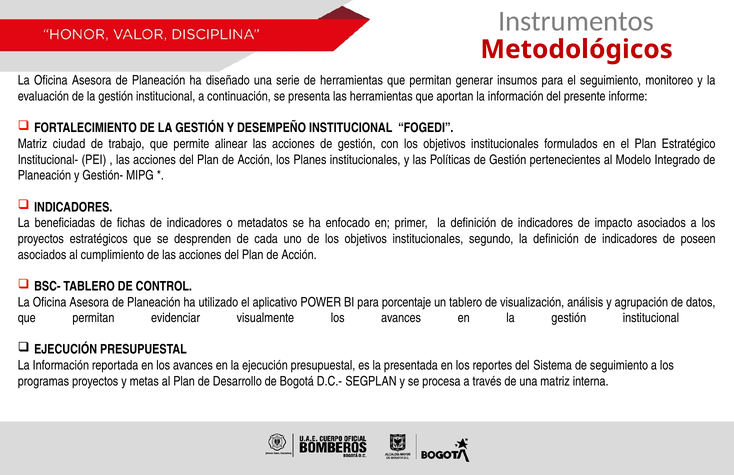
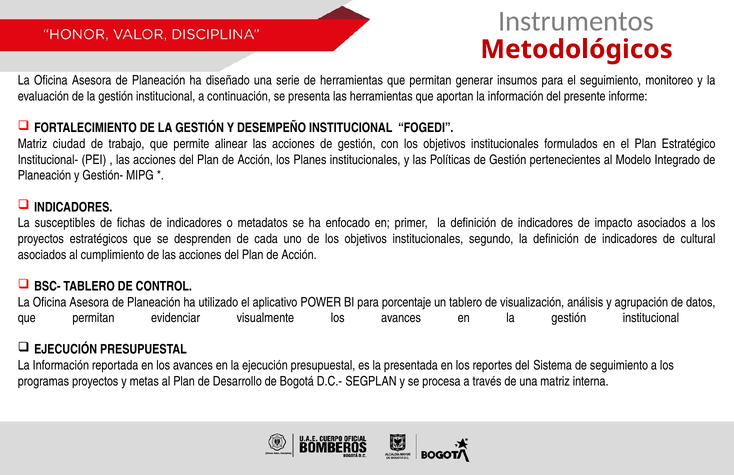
beneficiadas: beneficiadas -> susceptibles (65, 223)
poseen: poseen -> cultural (698, 239)
